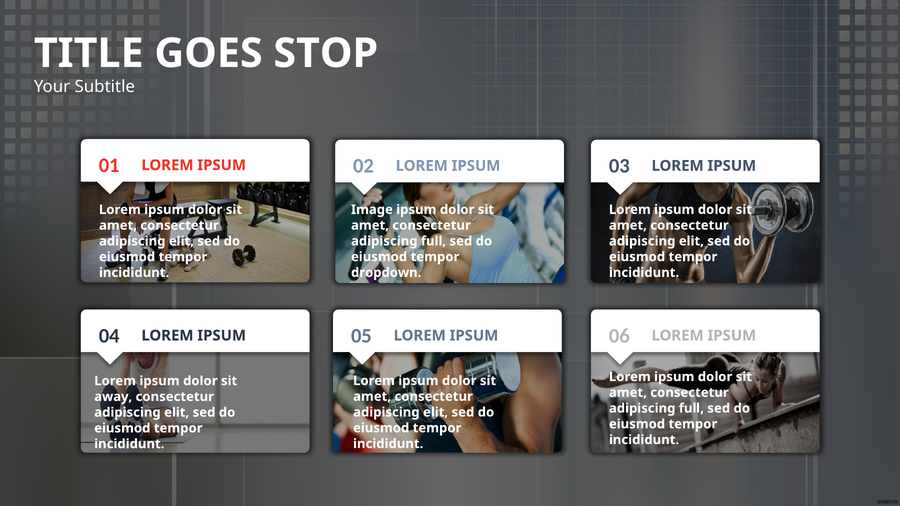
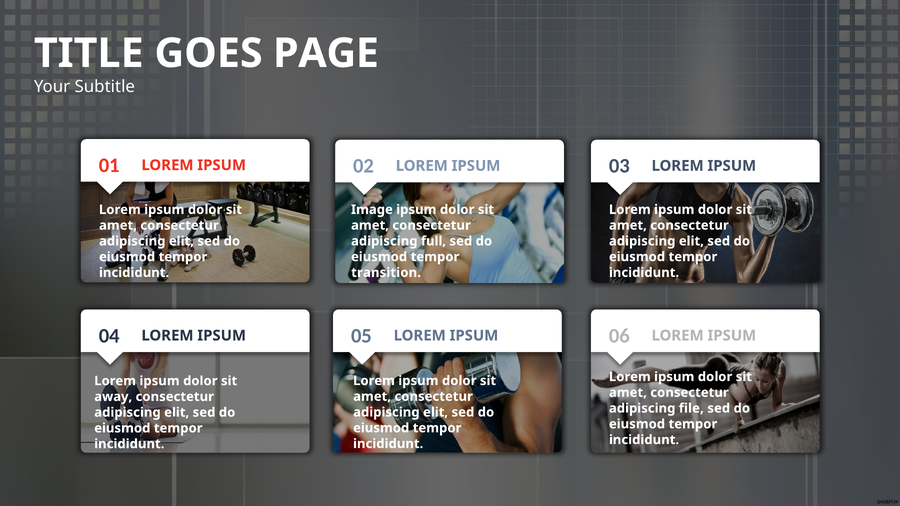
STOP: STOP -> PAGE (326, 53)
dropdown: dropdown -> transition (386, 273)
full: full -> file (691, 408)
